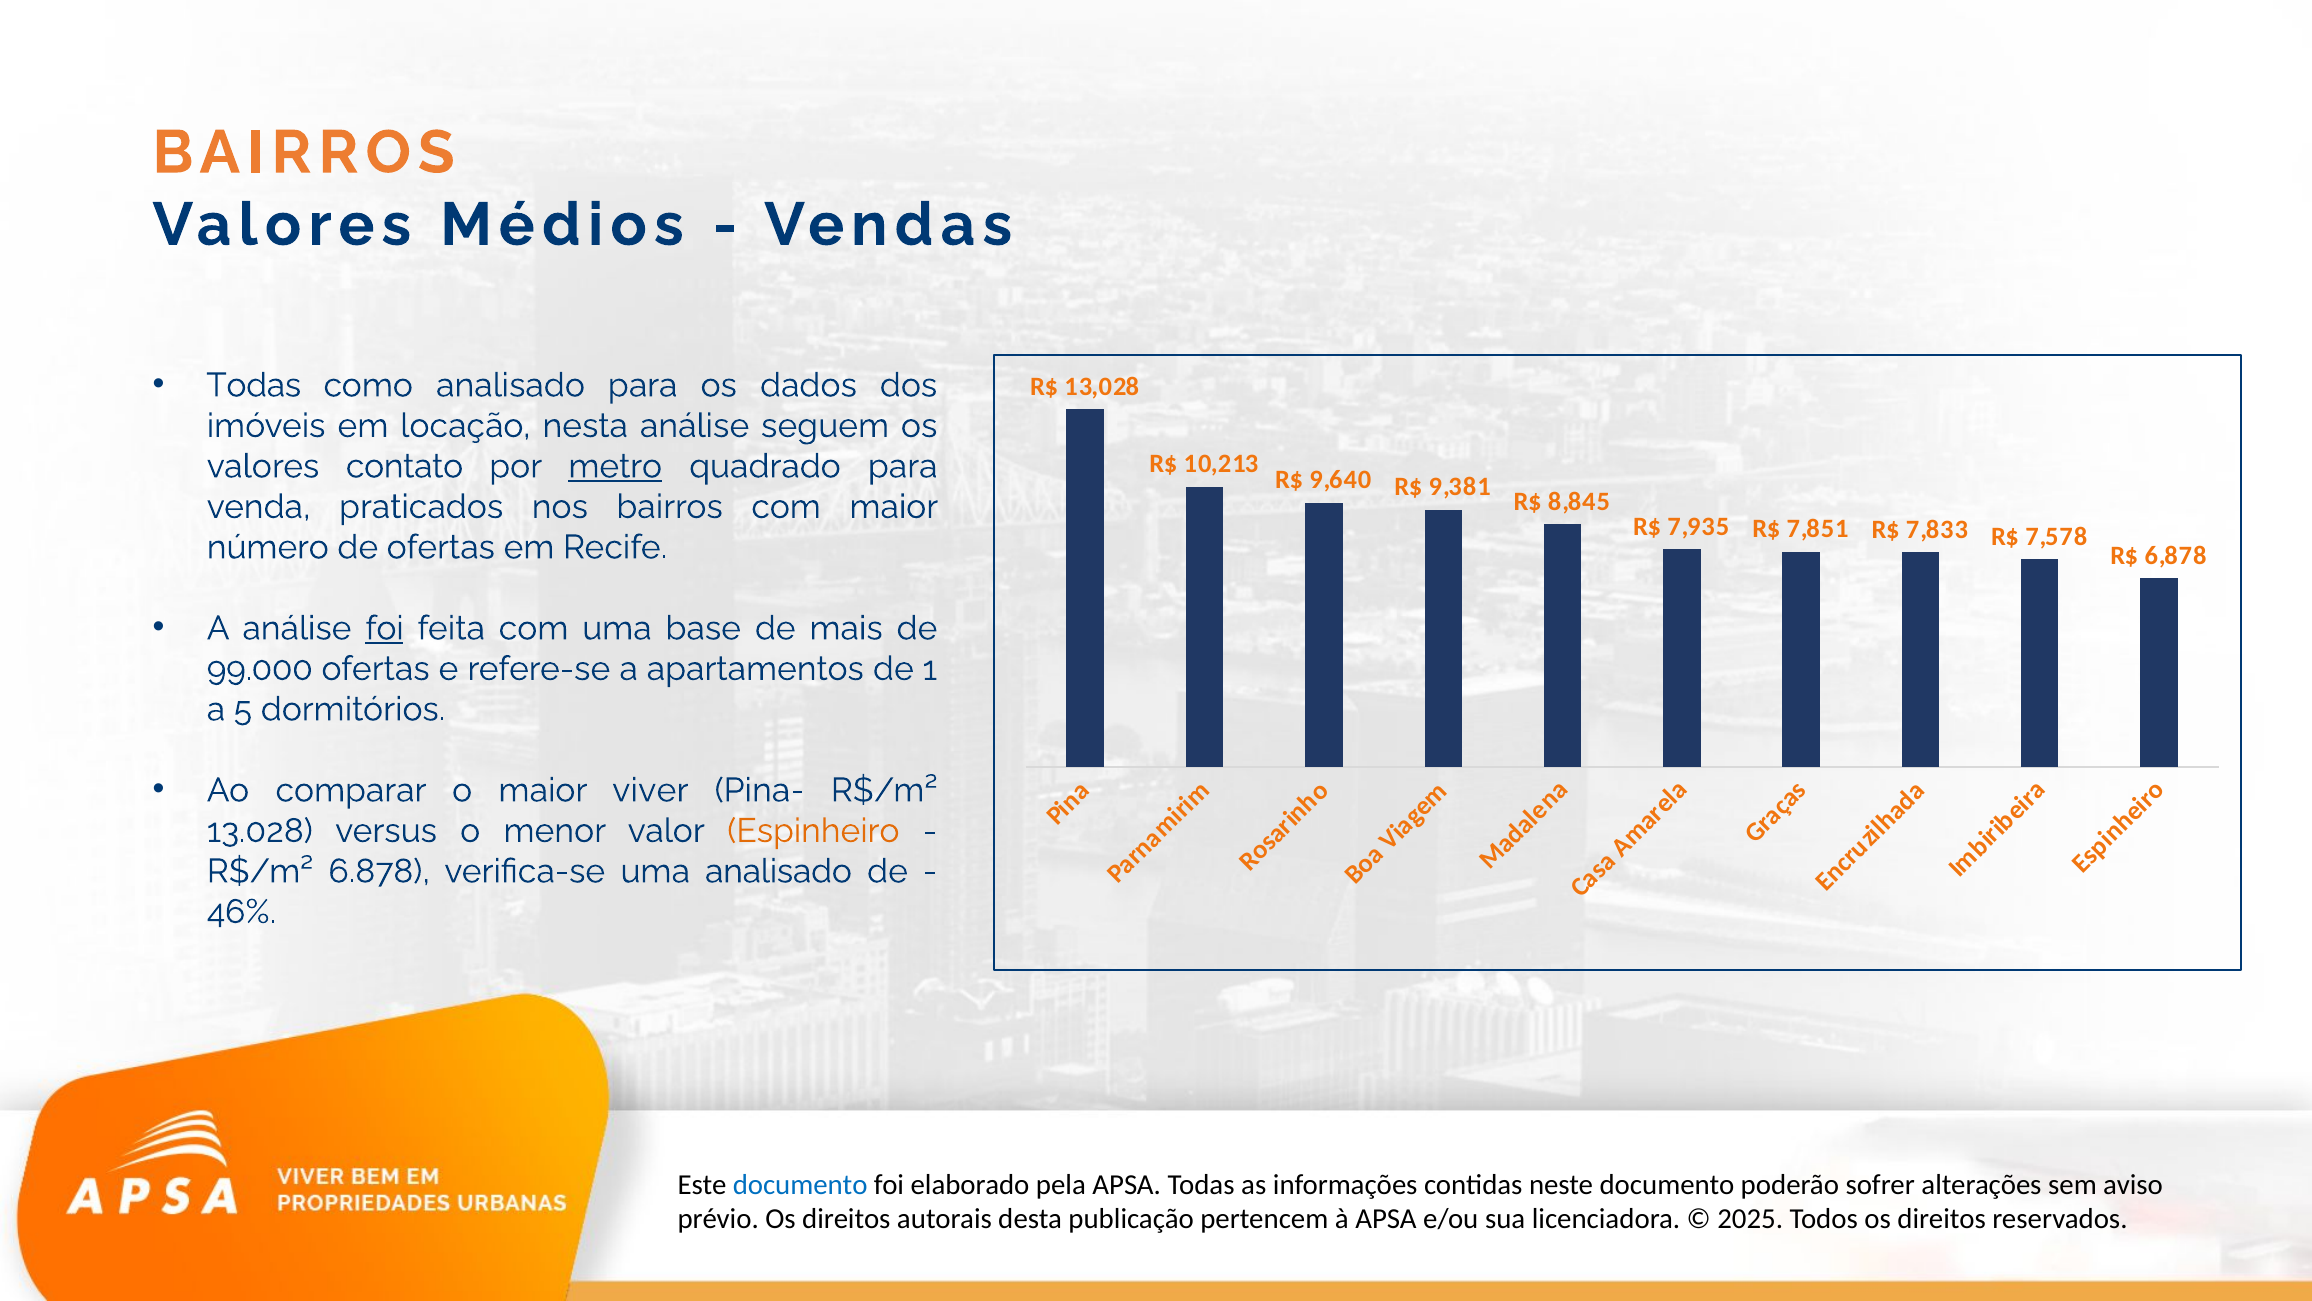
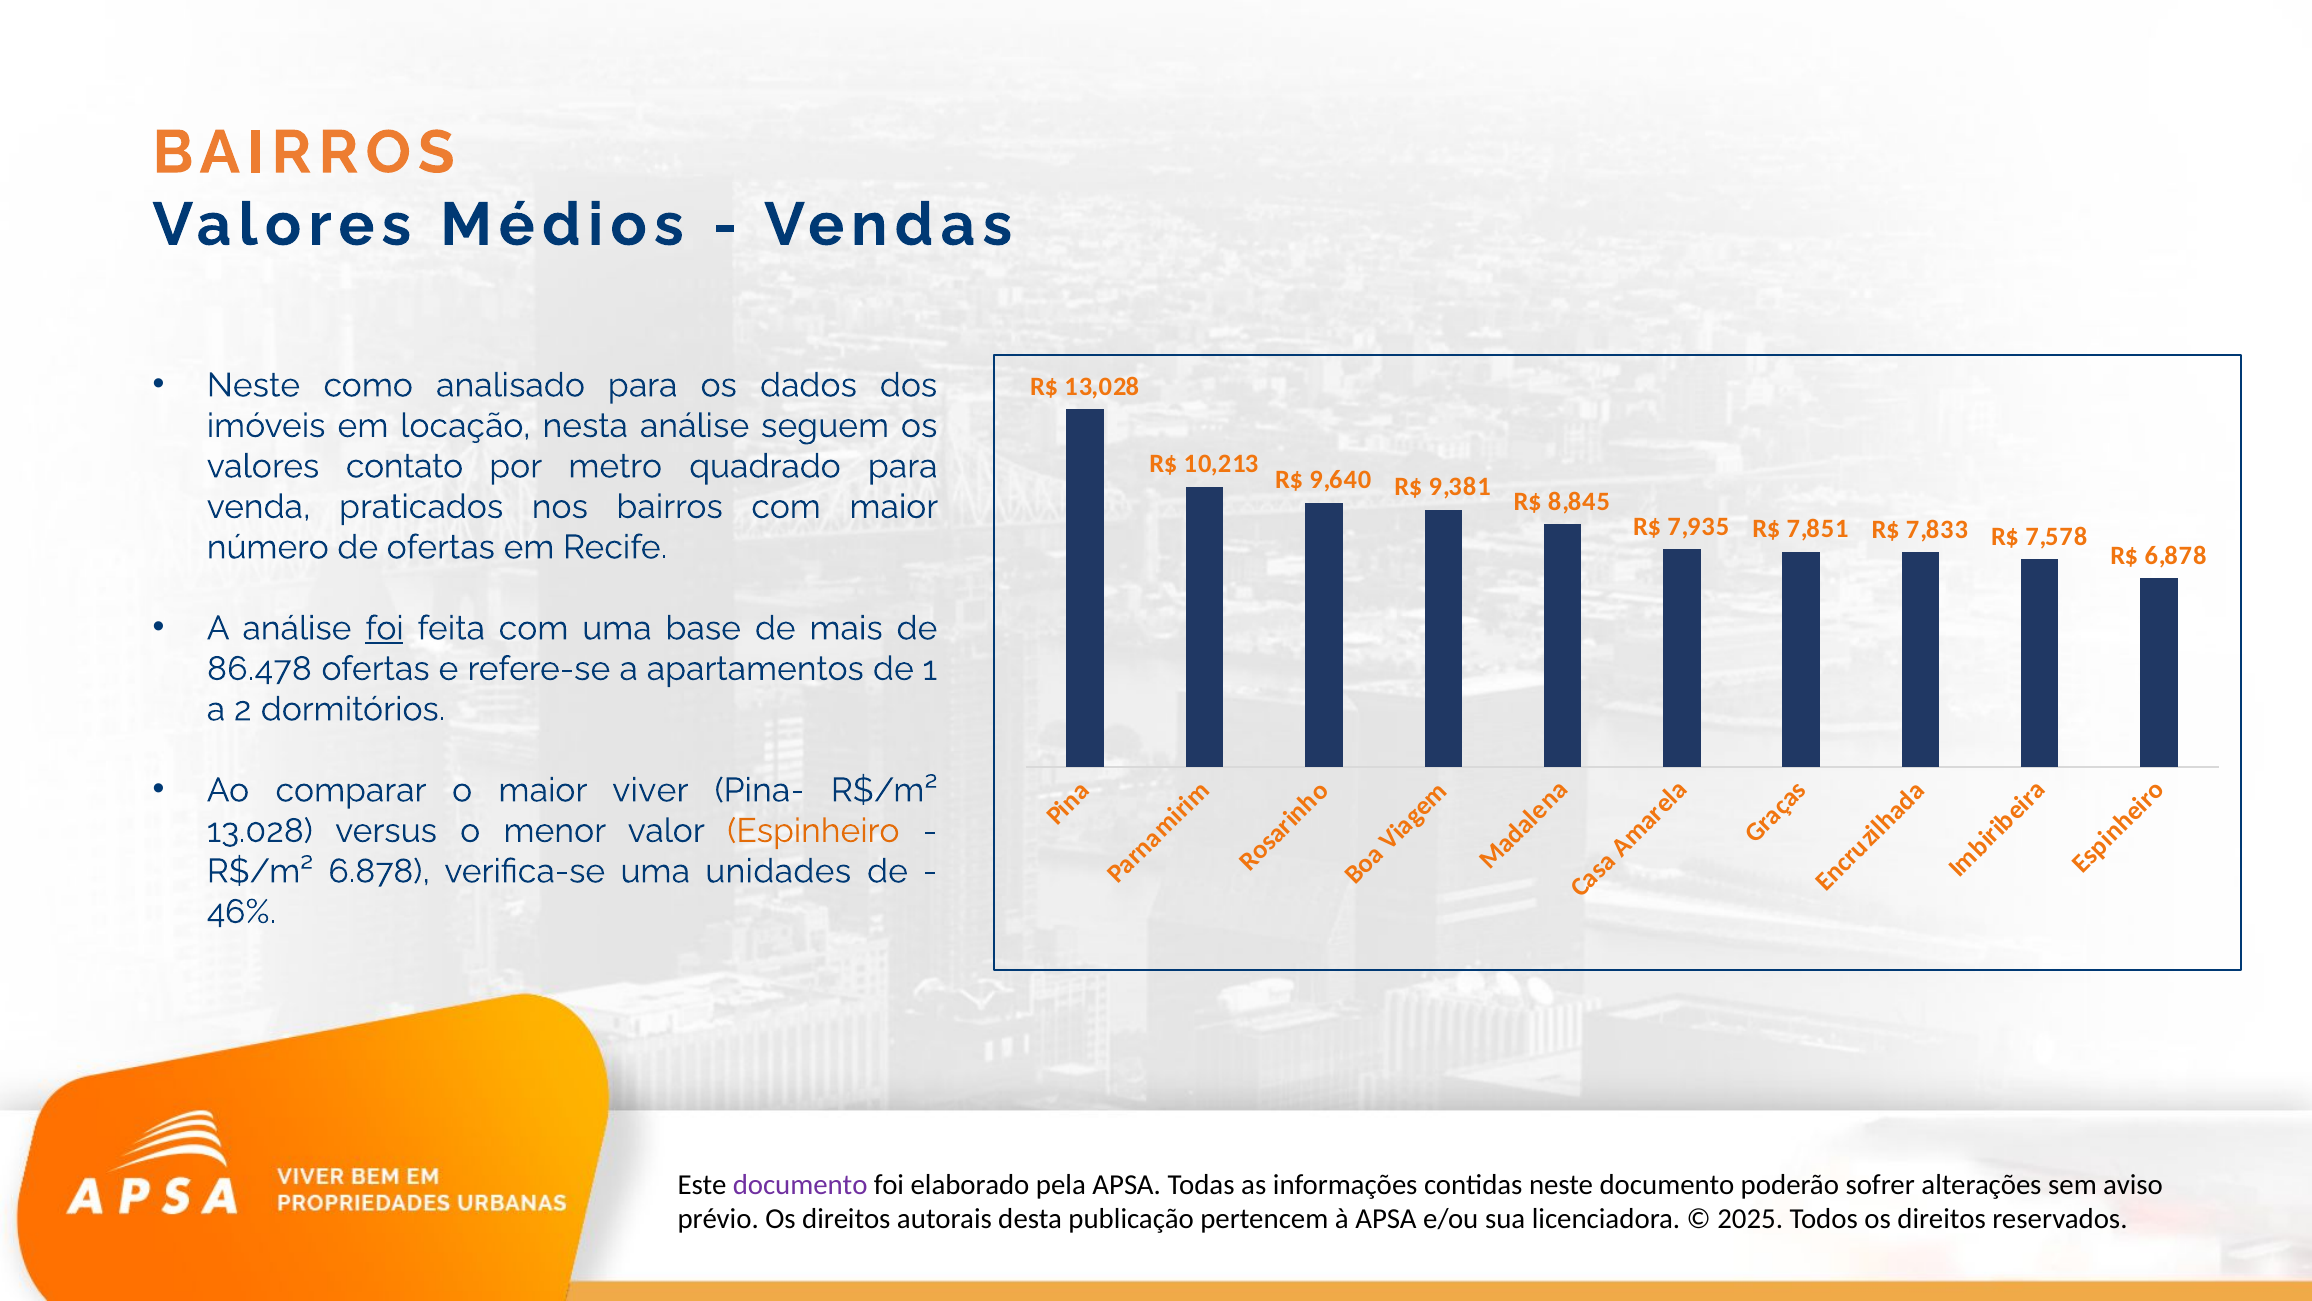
Todas: Todas -> Neste (253, 385)
metro underline: present -> none (615, 466)
99.000: 99.000 -> 86.478 (259, 669)
5: 5 -> 2 (243, 709)
uma analisado: analisado -> unidades (778, 871)
documento colour: blue -> purple (800, 1184)
